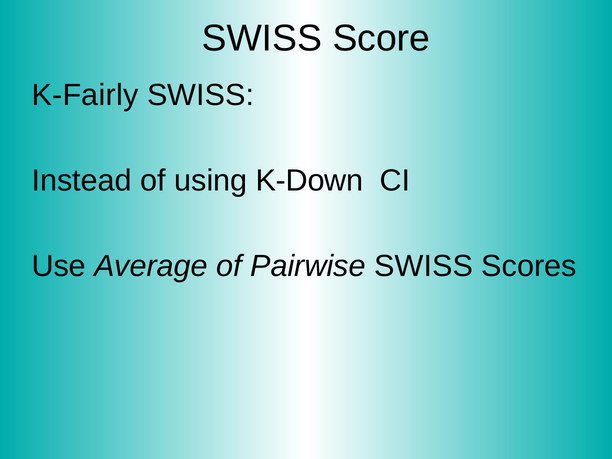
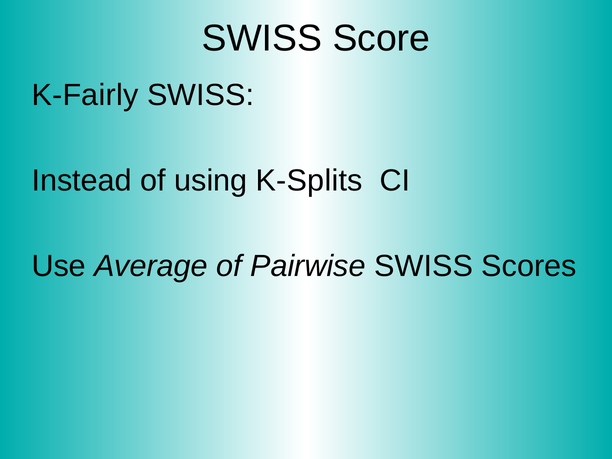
K-Down: K-Down -> K-Splits (309, 181)
